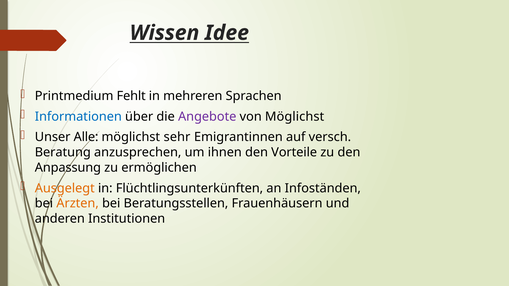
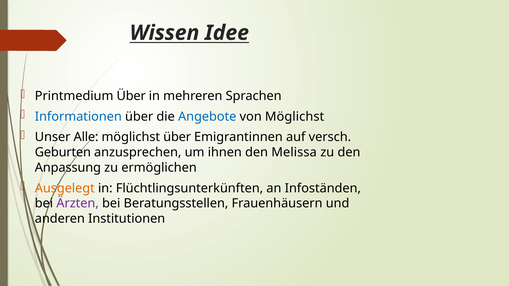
Printmedium Fehlt: Fehlt -> Über (131, 96)
Angebote colour: purple -> blue (207, 117)
möglichst sehr: sehr -> über (177, 137)
Beratung: Beratung -> Geburten (63, 153)
Vorteile: Vorteile -> Melissa (294, 153)
Ärzten colour: orange -> purple (78, 204)
